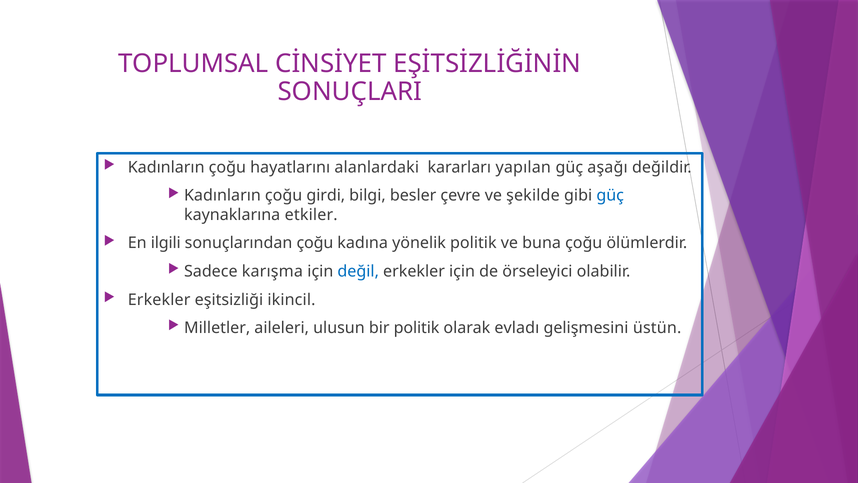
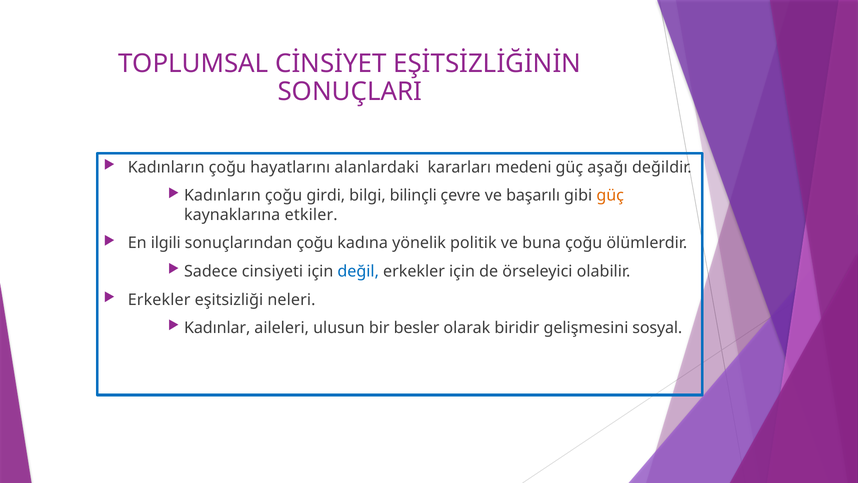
yapılan: yapılan -> medeni (523, 167)
besler: besler -> bilinçli (413, 195)
şekilde: şekilde -> başarılı (533, 195)
güç colour: blue -> orange (610, 195)
karışma: karışma -> cinsiyeti (272, 271)
ikincil: ikincil -> neleri (291, 299)
Milletler: Milletler -> Kadınlar (217, 328)
bir politik: politik -> besler (417, 328)
evladı: evladı -> biridir (517, 328)
üstün: üstün -> sosyal (657, 328)
